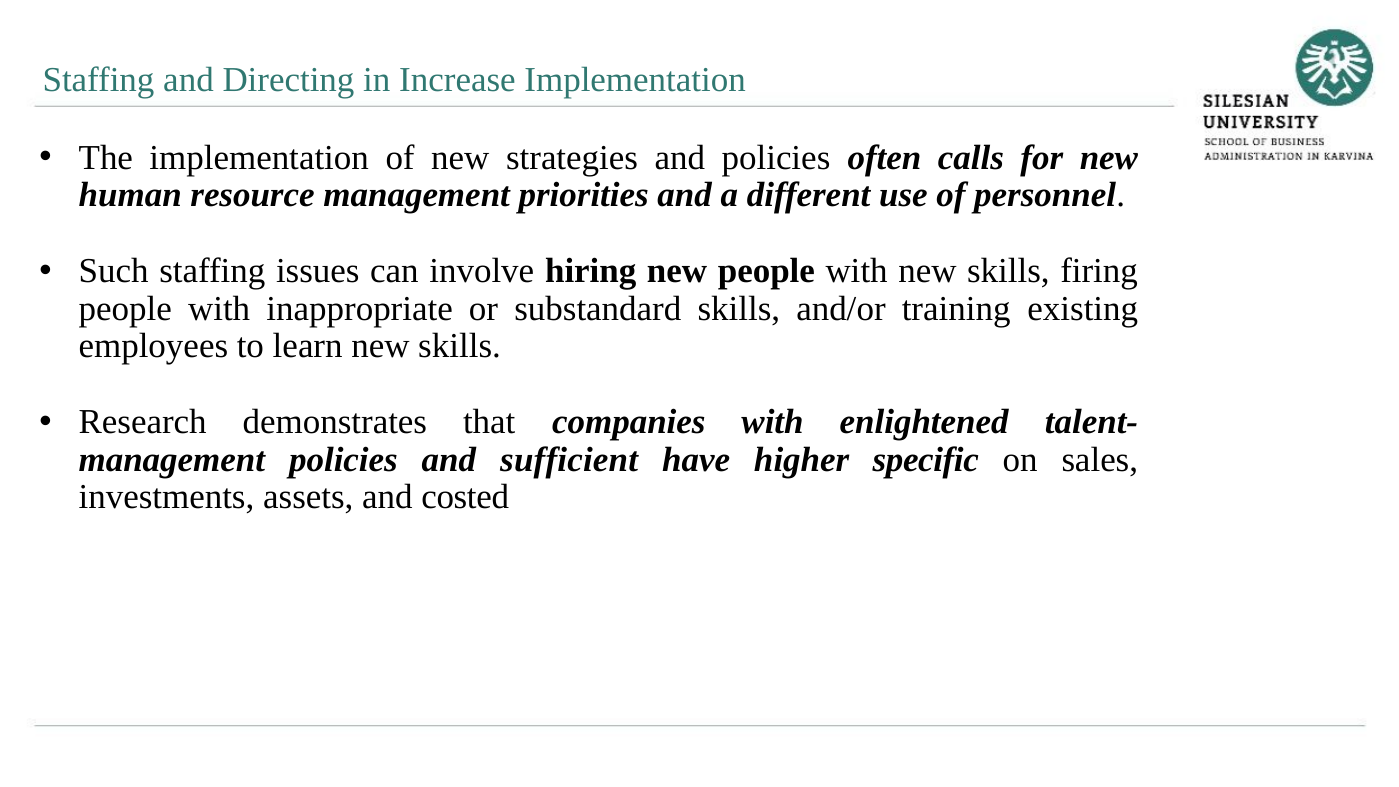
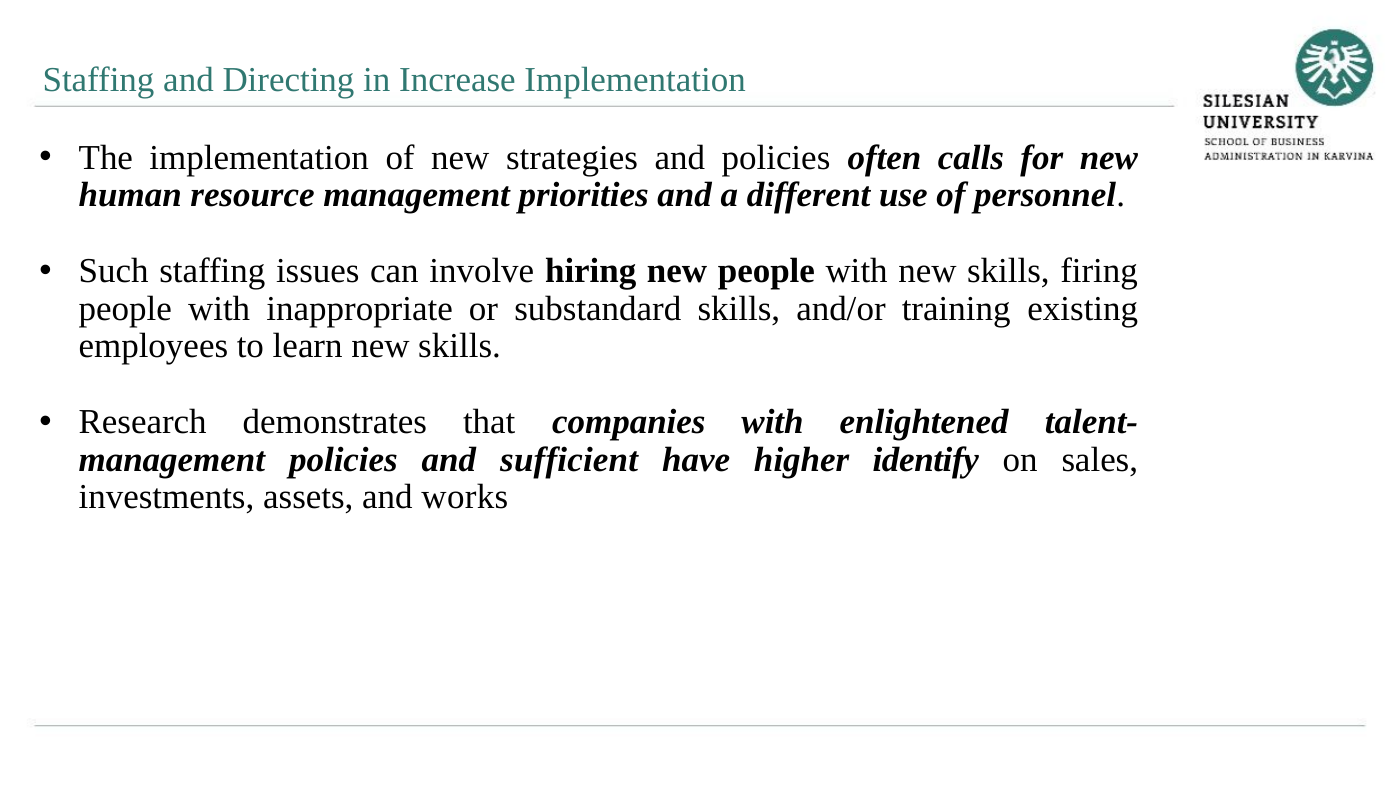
specific: specific -> identify (926, 460)
costed: costed -> works (465, 497)
